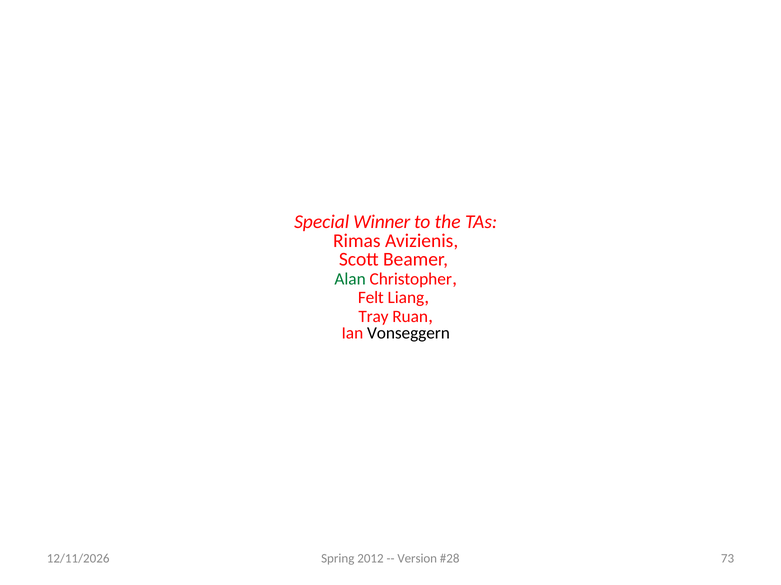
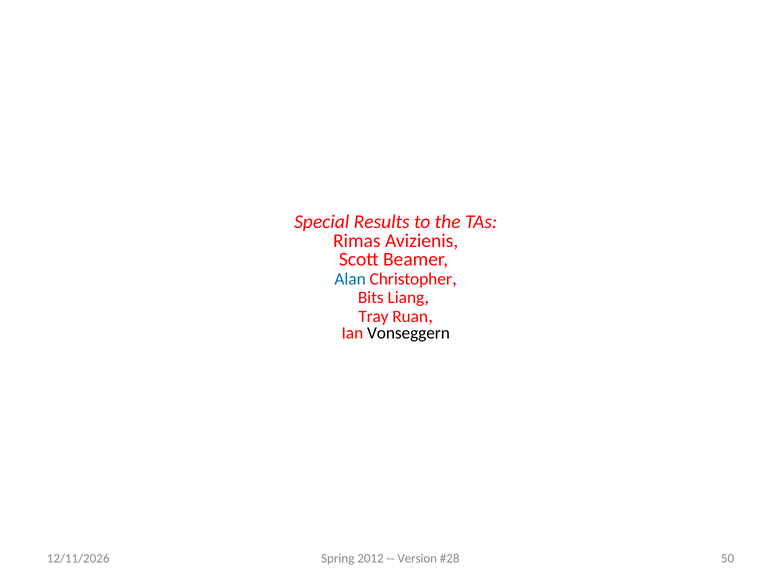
Winner: Winner -> Results (382, 222)
Alan colour: green -> blue (350, 279)
Felt: Felt -> Bits (371, 298)
73: 73 -> 50 (728, 559)
